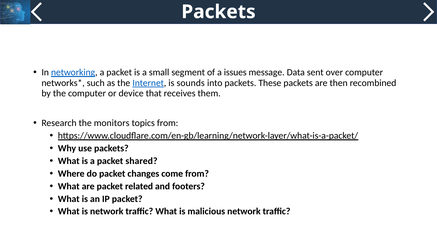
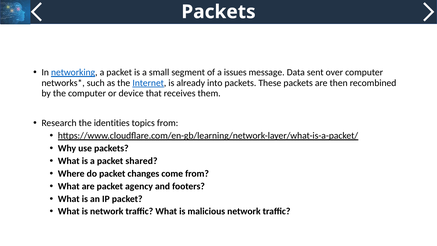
sounds: sounds -> already (191, 83)
monitors: monitors -> identities (112, 123)
related: related -> agency (139, 186)
